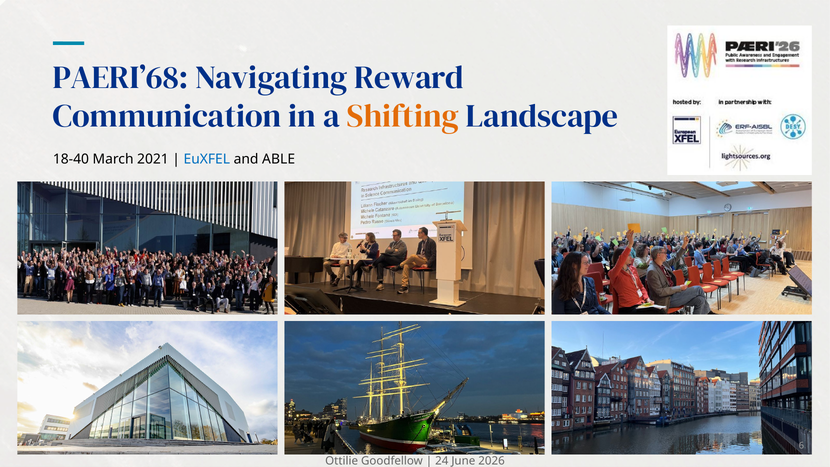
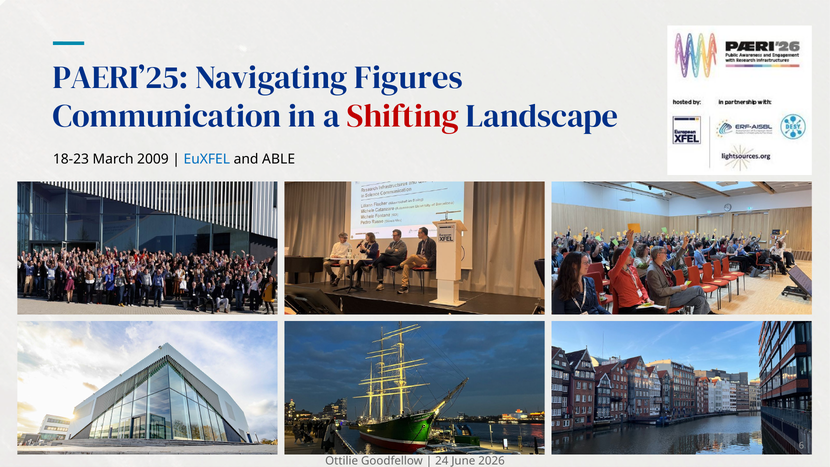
PAERI’68: PAERI’68 -> PAERI’25 (121, 78)
Reward: Reward -> Figures (409, 78)
Shifting colour: orange -> red (403, 116)
18-40: 18-40 -> 18-23 (71, 159)
2021: 2021 -> 2009 (153, 159)
